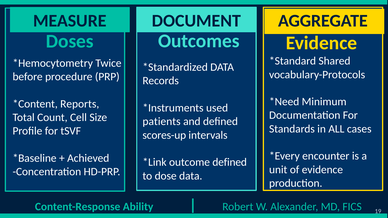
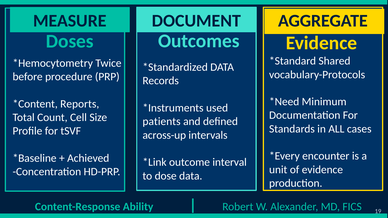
scores-up: scores-up -> across-up (164, 135)
outcome defined: defined -> interval (230, 162)
